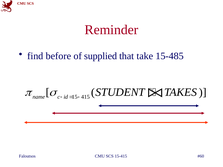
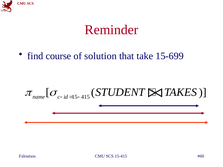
before: before -> course (58, 56)
supplied: supplied -> solution (100, 56)
15-485: 15-485 -> 15-699 (170, 56)
